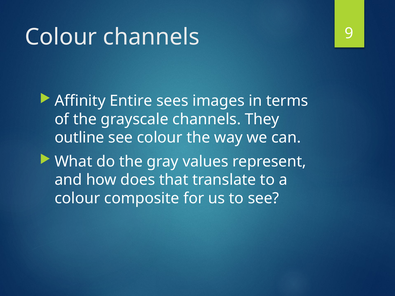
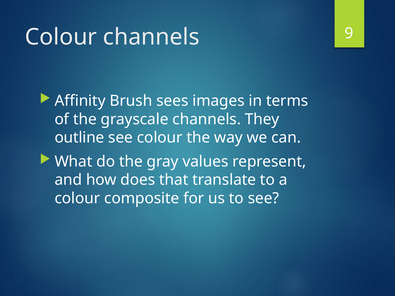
Entire: Entire -> Brush (131, 101)
